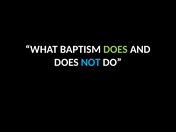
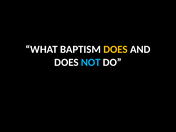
DOES colour: light green -> yellow (115, 49)
